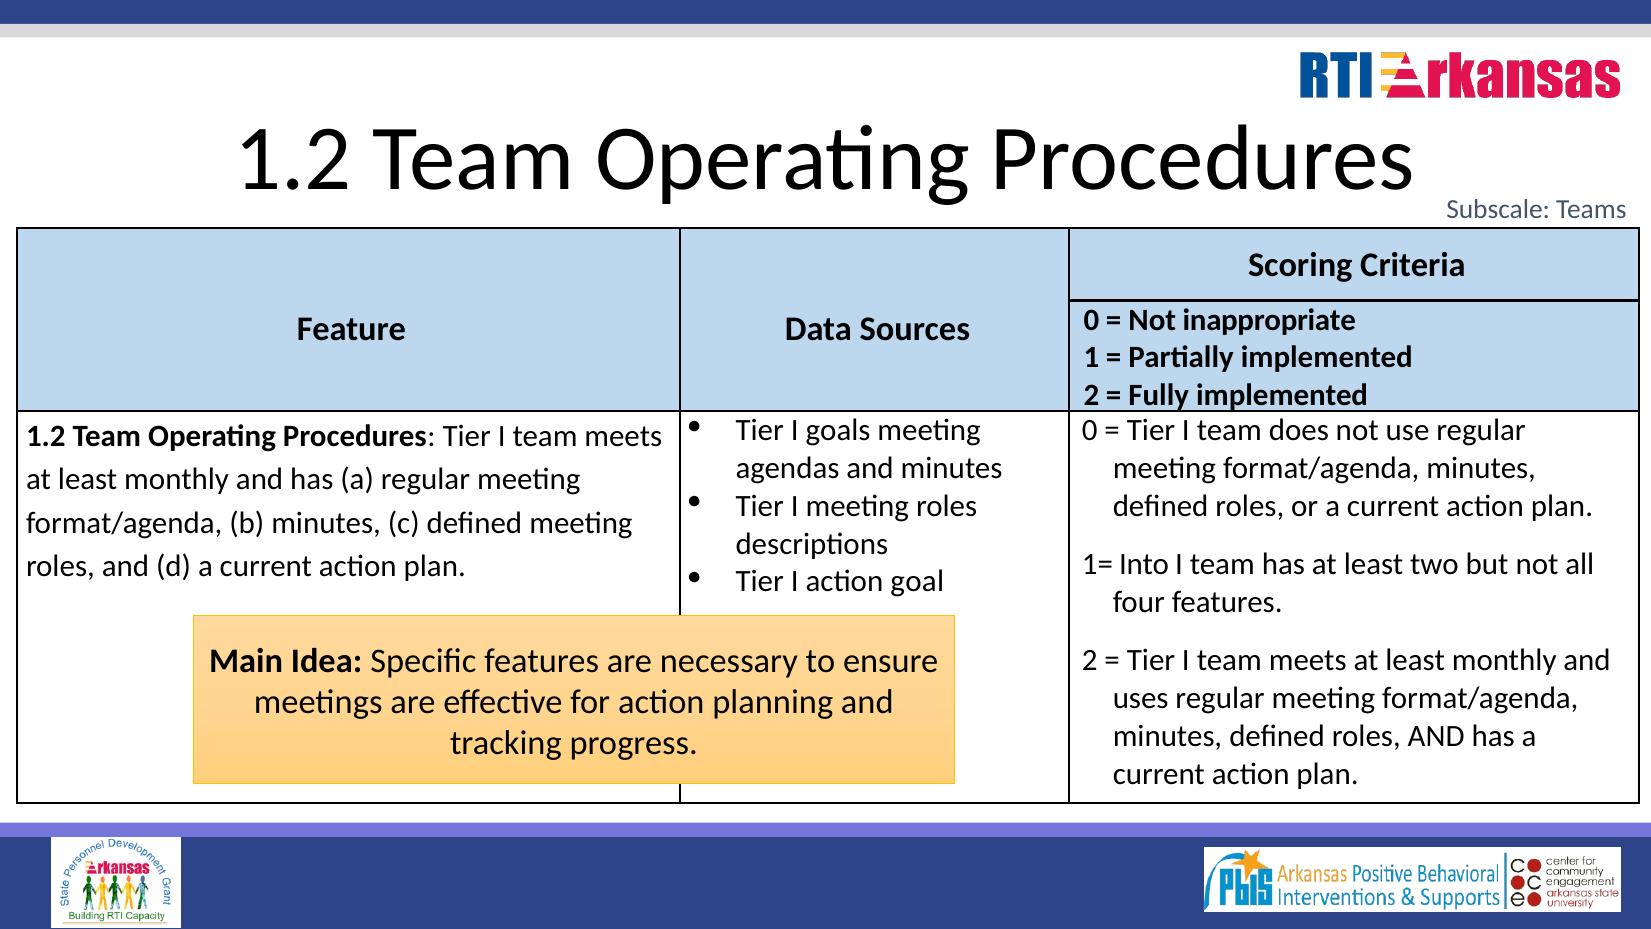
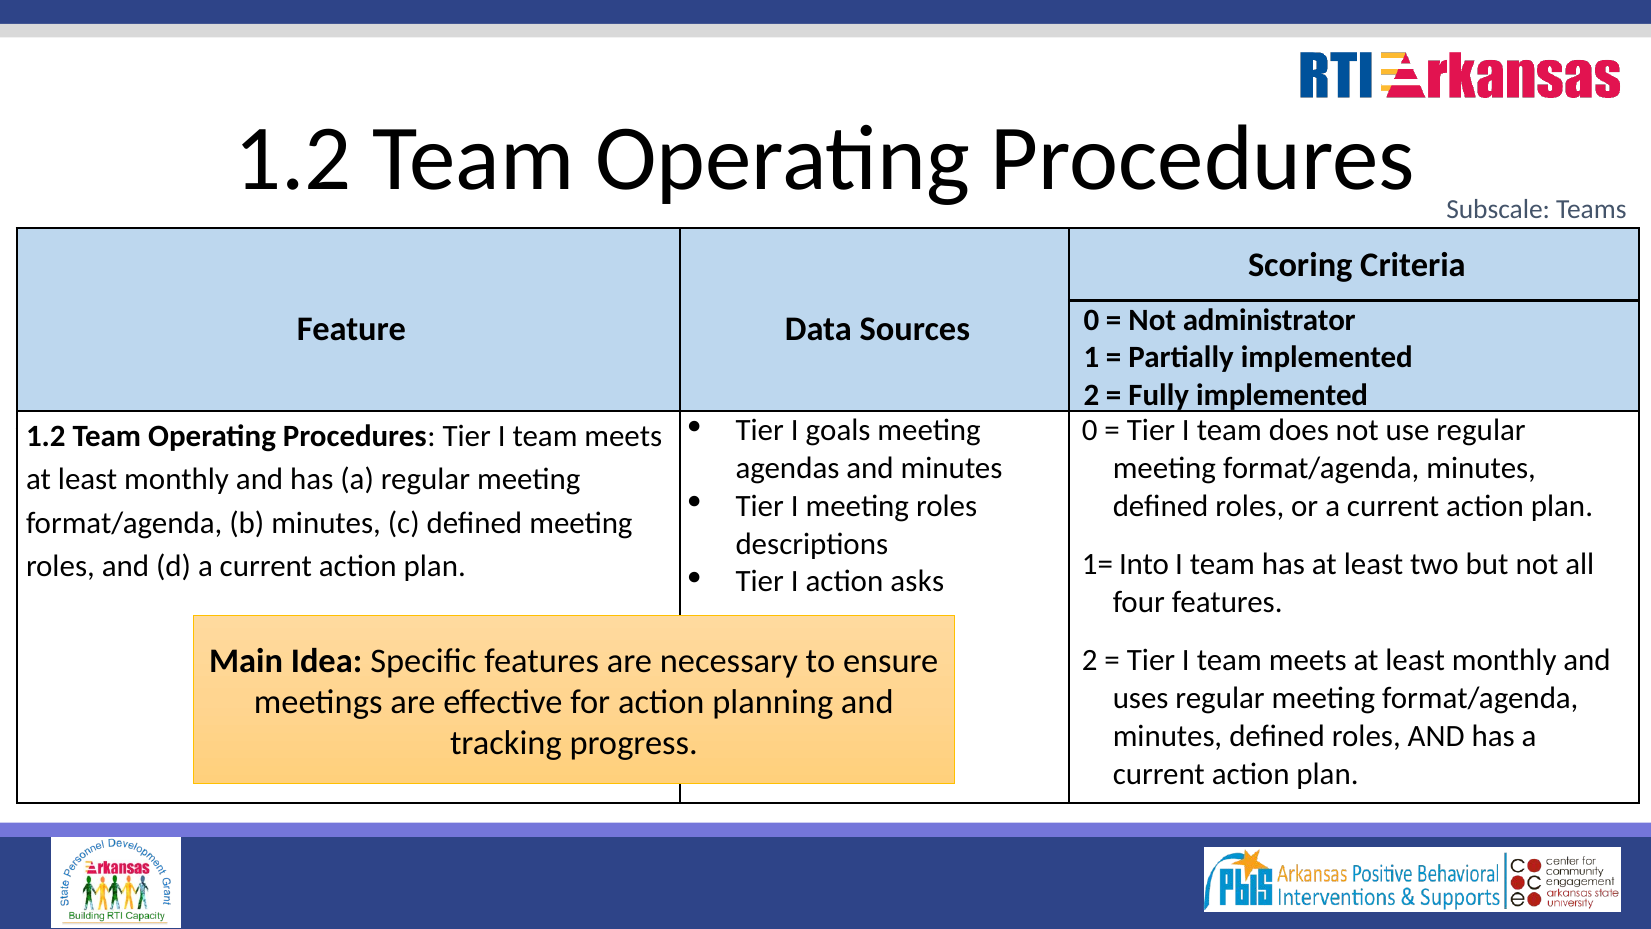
inappropriate: inappropriate -> administrator (1269, 320)
goal: goal -> asks (917, 581)
